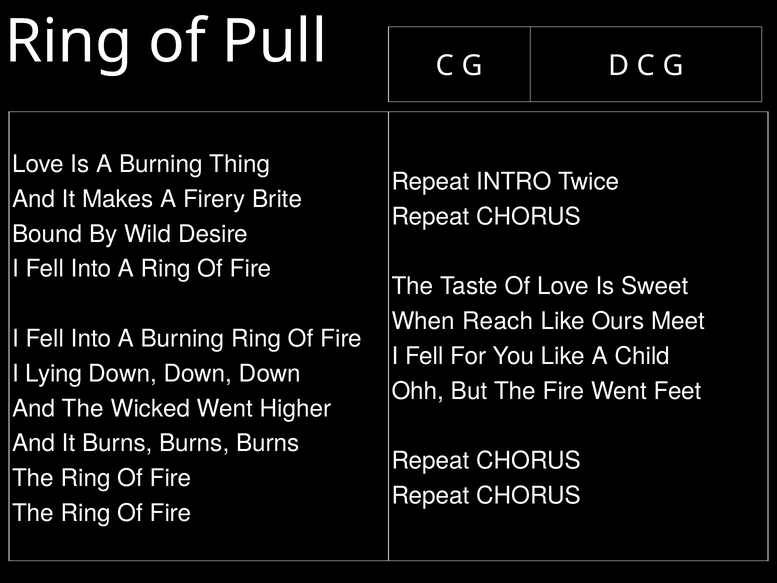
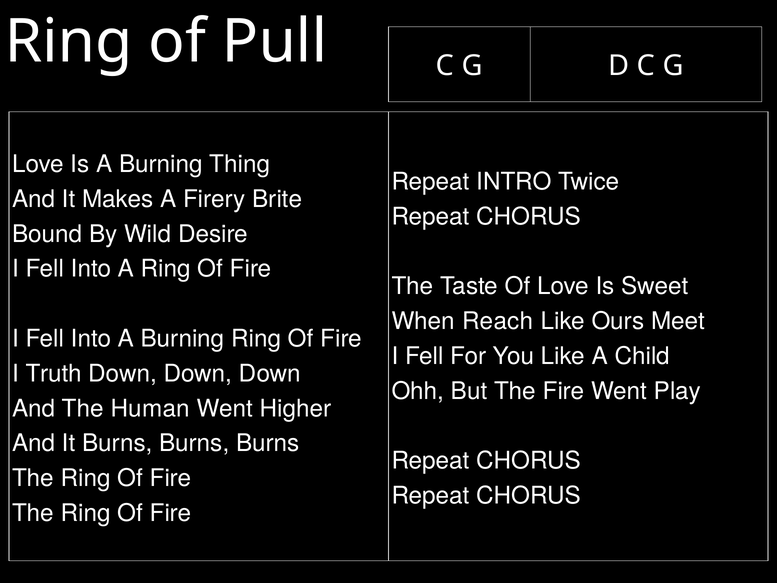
Lying: Lying -> Truth (54, 373)
Feet: Feet -> Play (677, 391)
Wicked: Wicked -> Human (150, 408)
